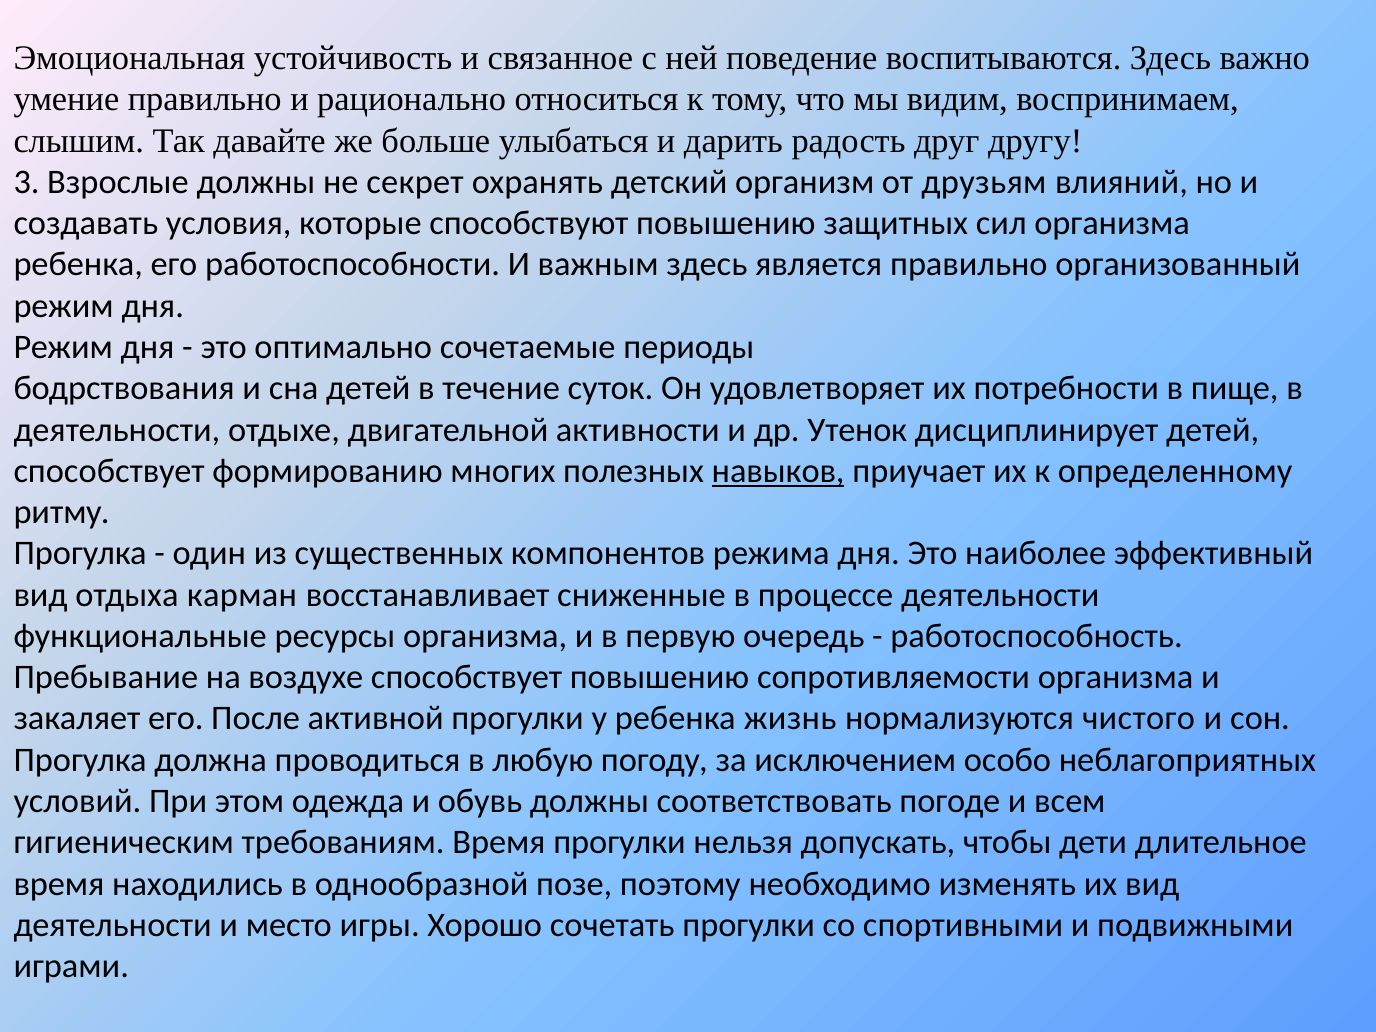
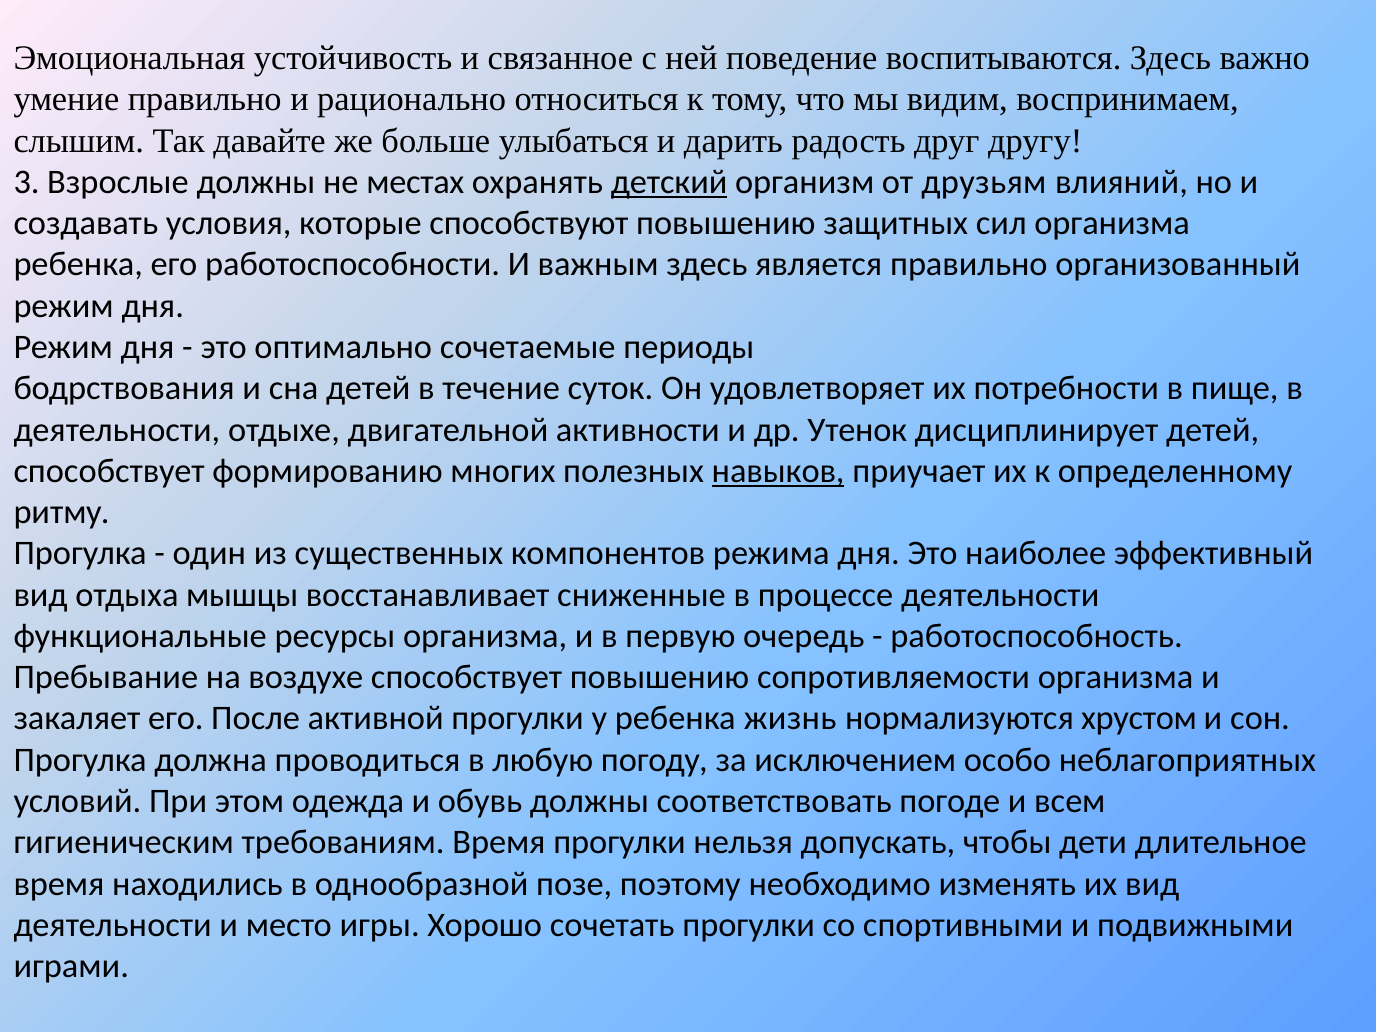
секрет: секрет -> местах (415, 182)
детский underline: none -> present (669, 182)
карман: карман -> мышцы (242, 595)
чистого: чистого -> хрустом (1139, 719)
